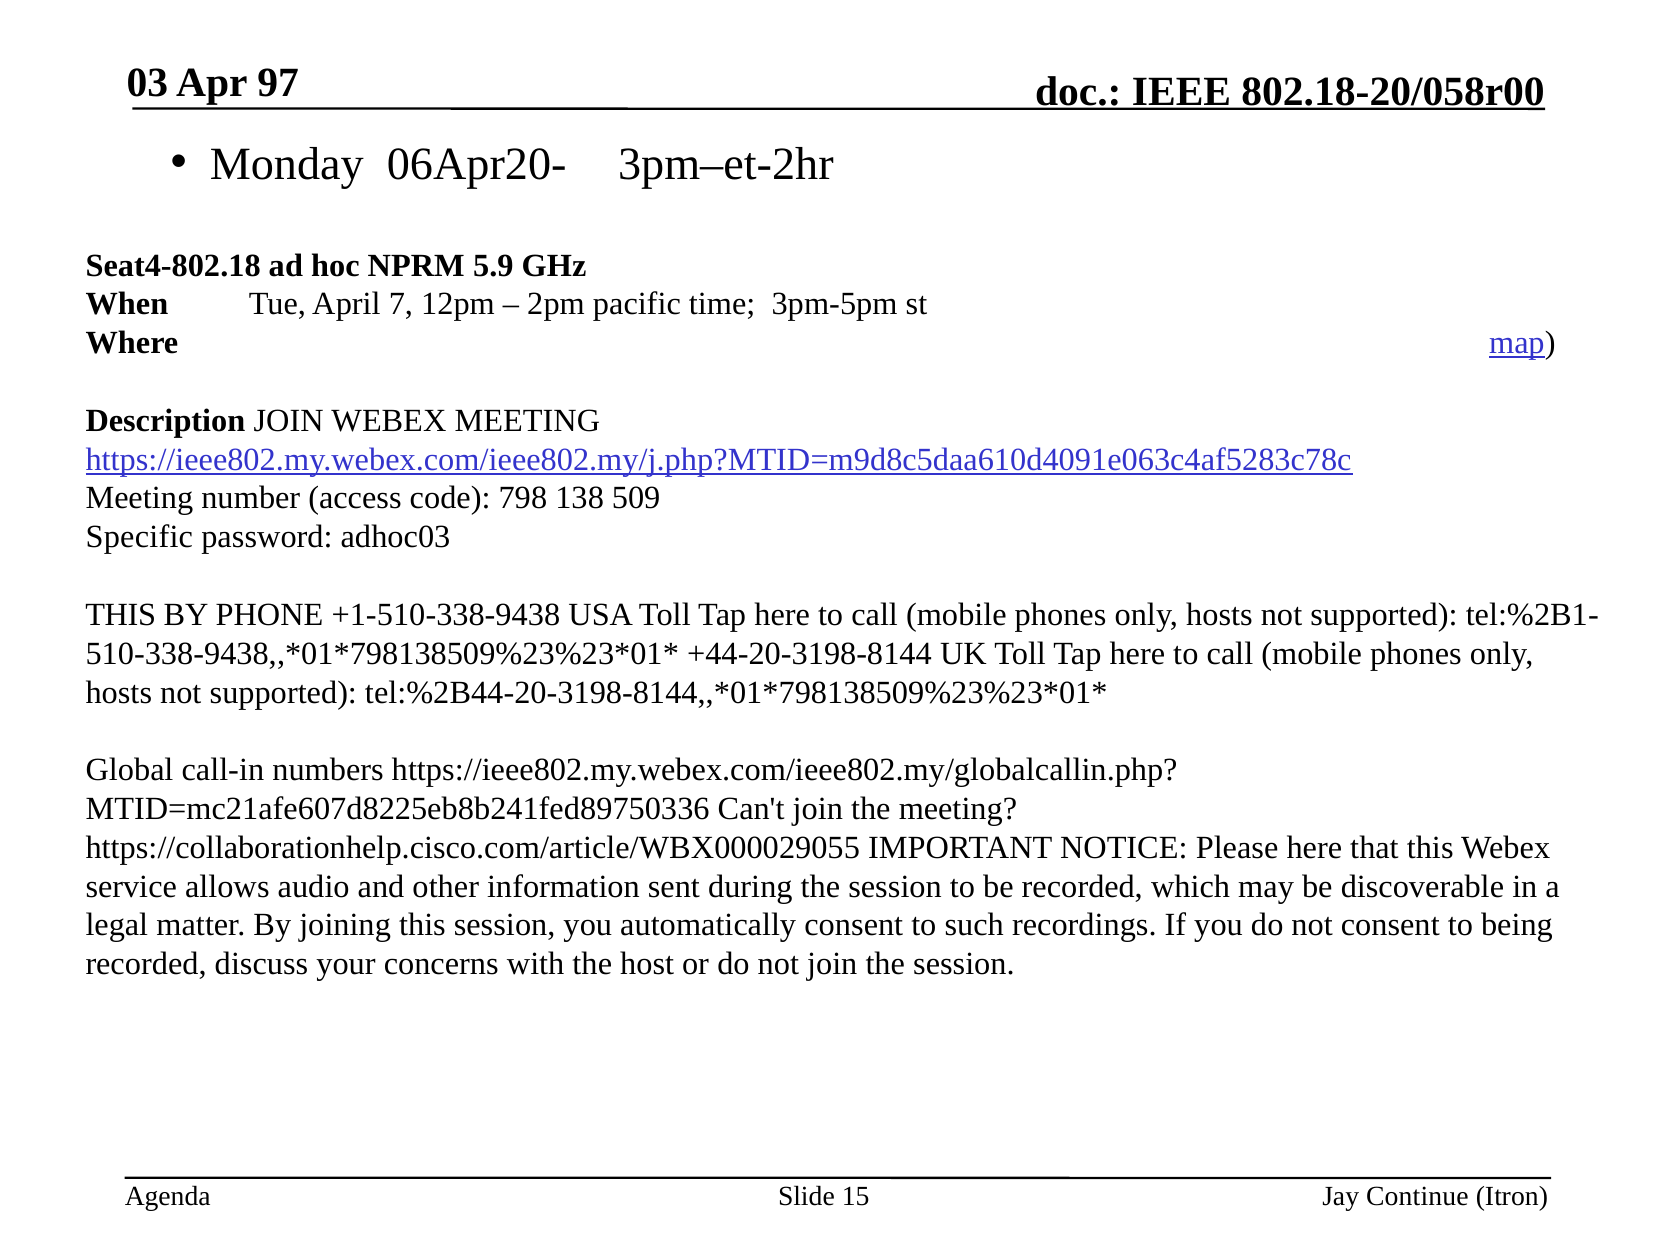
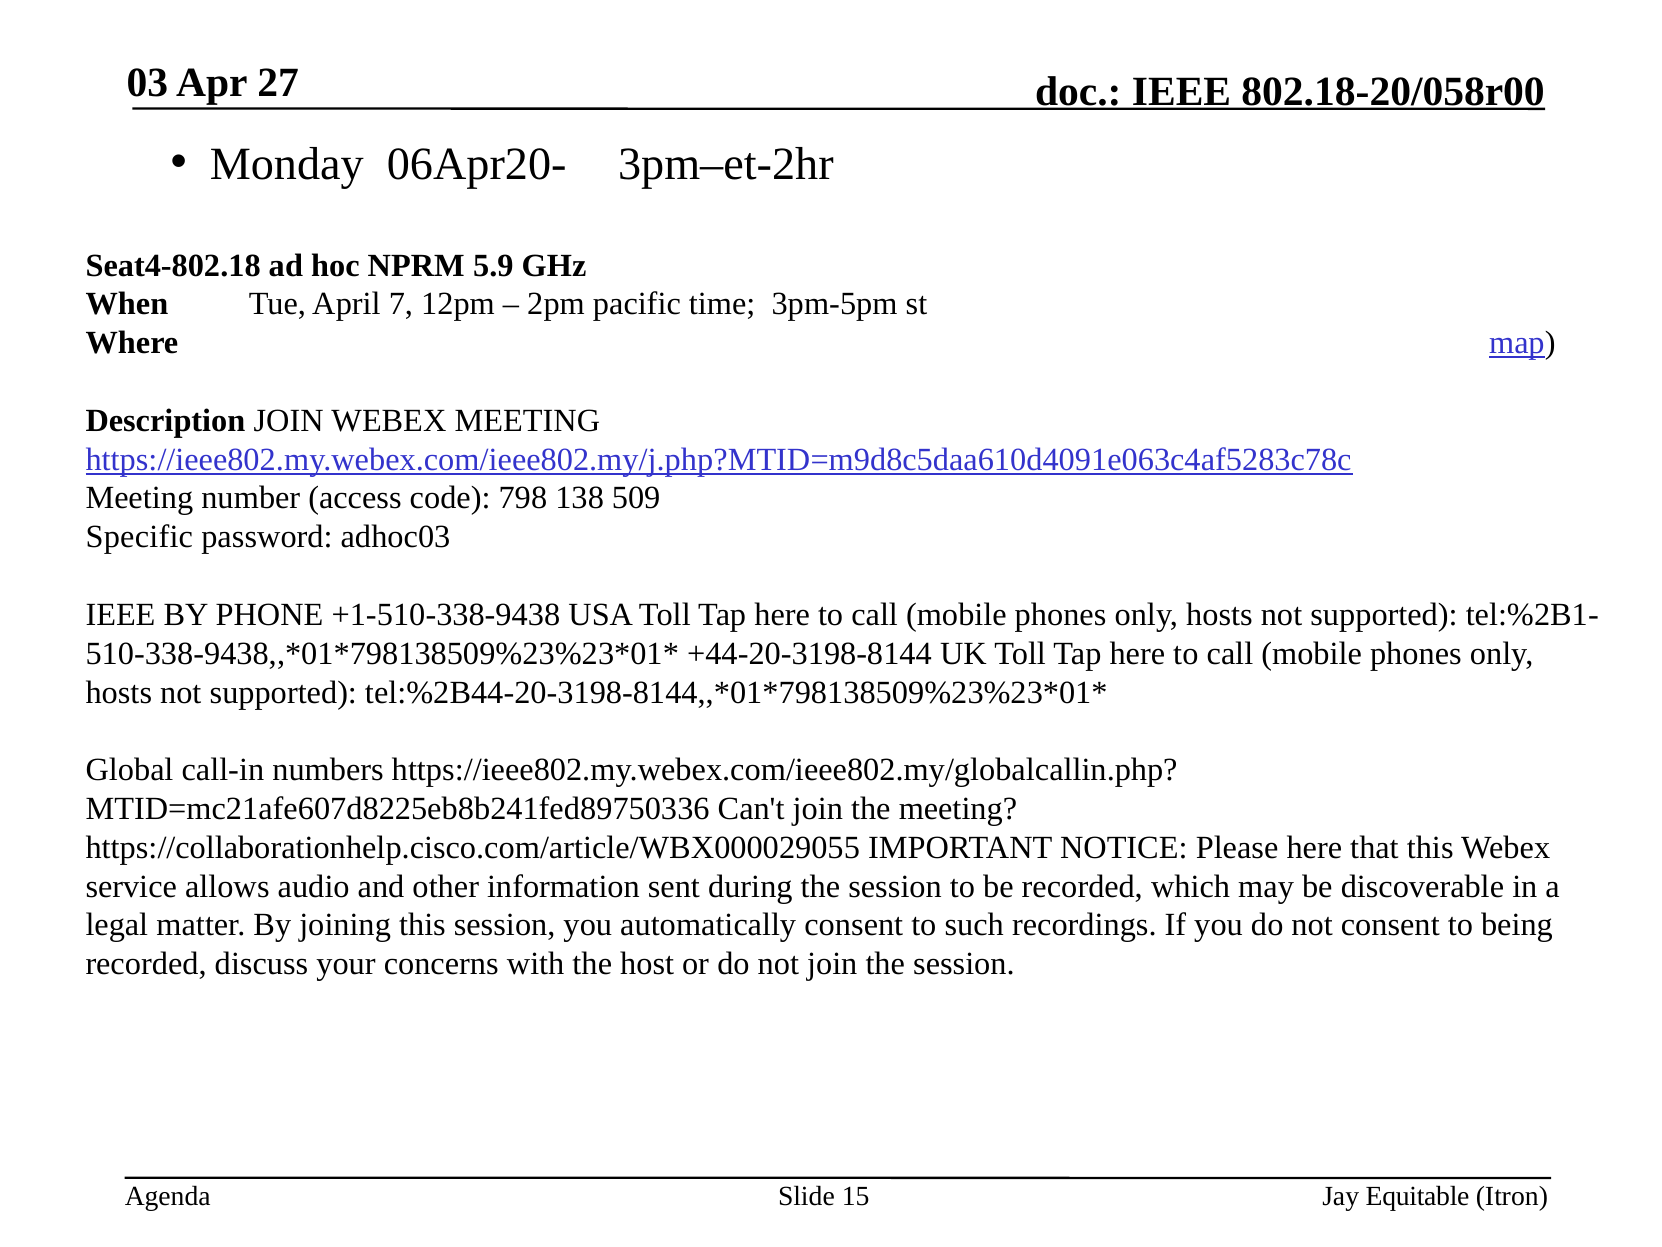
97: 97 -> 27 (278, 83)
THIS: THIS -> IEEE (121, 614)
Continue: Continue -> Equitable (1418, 1195)
